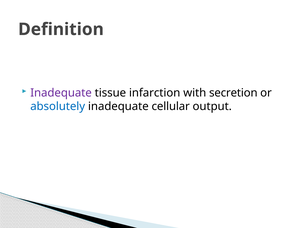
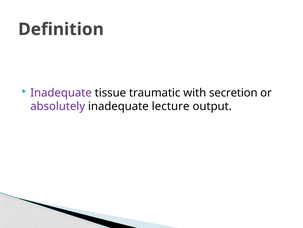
infarction: infarction -> traumatic (155, 92)
absolutely colour: blue -> purple (58, 106)
cellular: cellular -> lecture (171, 106)
